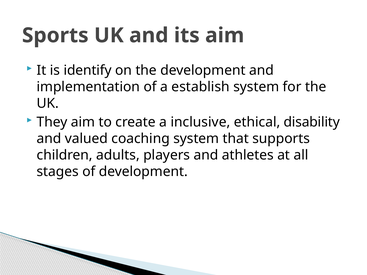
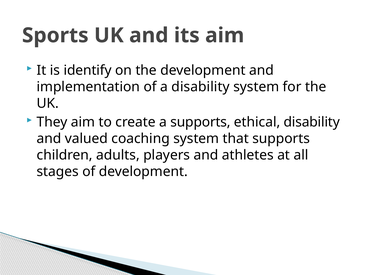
a establish: establish -> disability (201, 87)
a inclusive: inclusive -> supports (200, 122)
